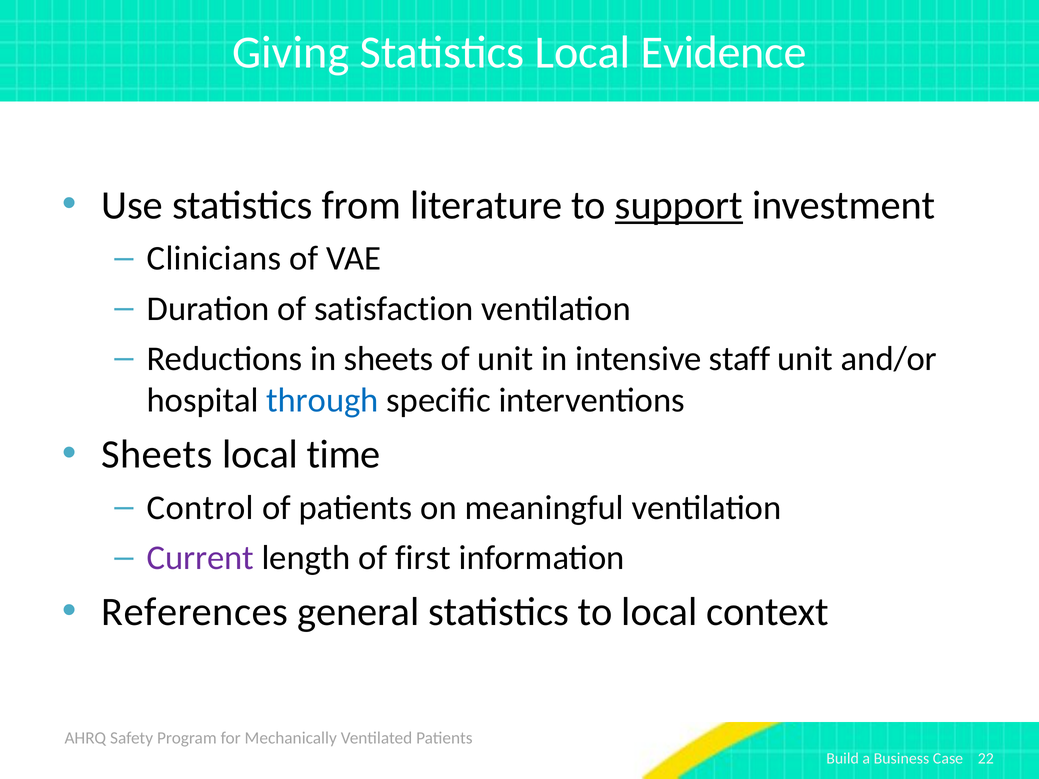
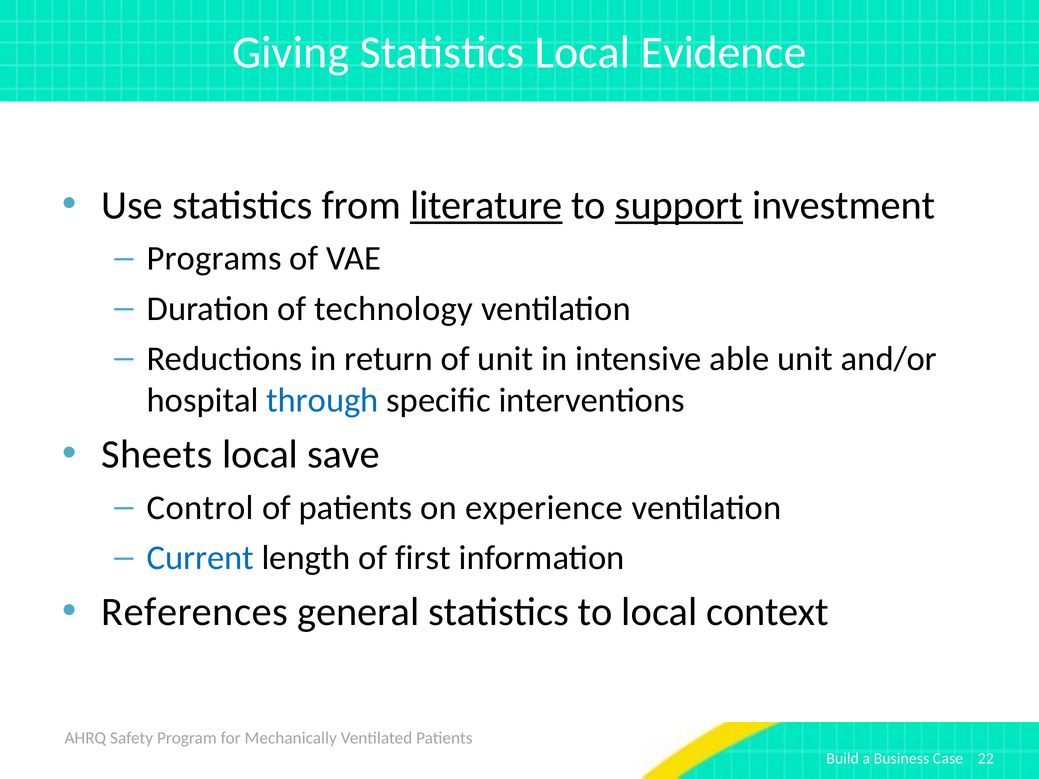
literature underline: none -> present (486, 205)
Clinicians: Clinicians -> Programs (214, 259)
satisfaction: satisfaction -> technology (394, 309)
in sheets: sheets -> return (389, 359)
staff: staff -> able (739, 359)
time: time -> save (343, 455)
meaningful: meaningful -> experience (544, 508)
Current colour: purple -> blue (200, 558)
